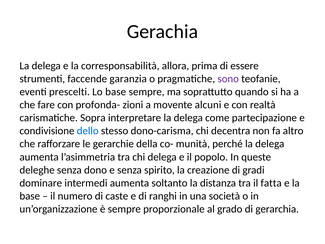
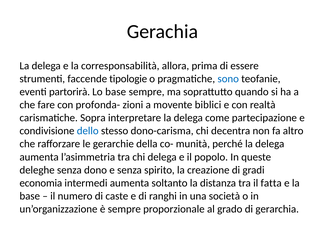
garanzia: garanzia -> tipologie (128, 79)
sono colour: purple -> blue (228, 79)
prescelti: prescelti -> partorirà (70, 92)
alcuni: alcuni -> biblici (208, 105)
dominare: dominare -> economia (41, 183)
